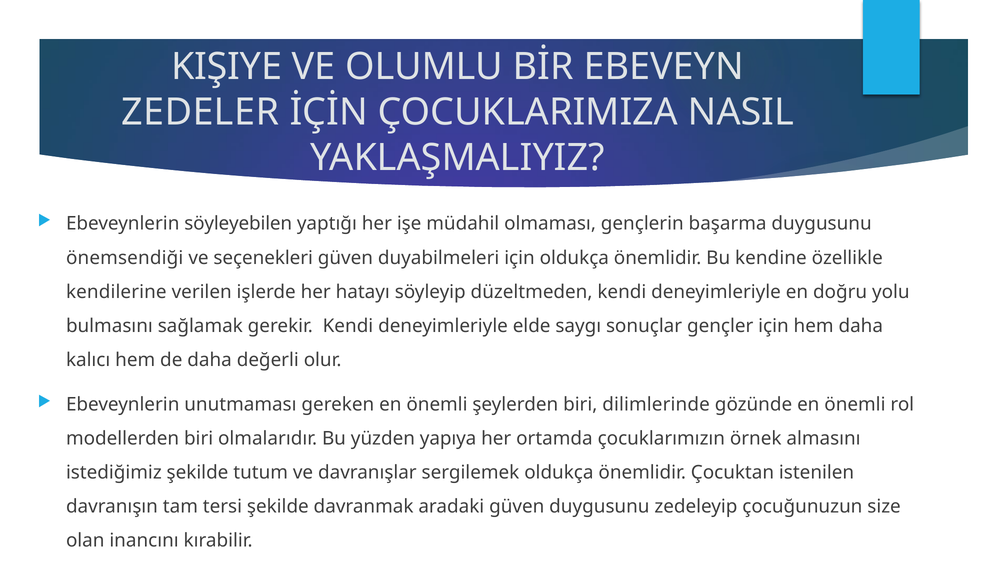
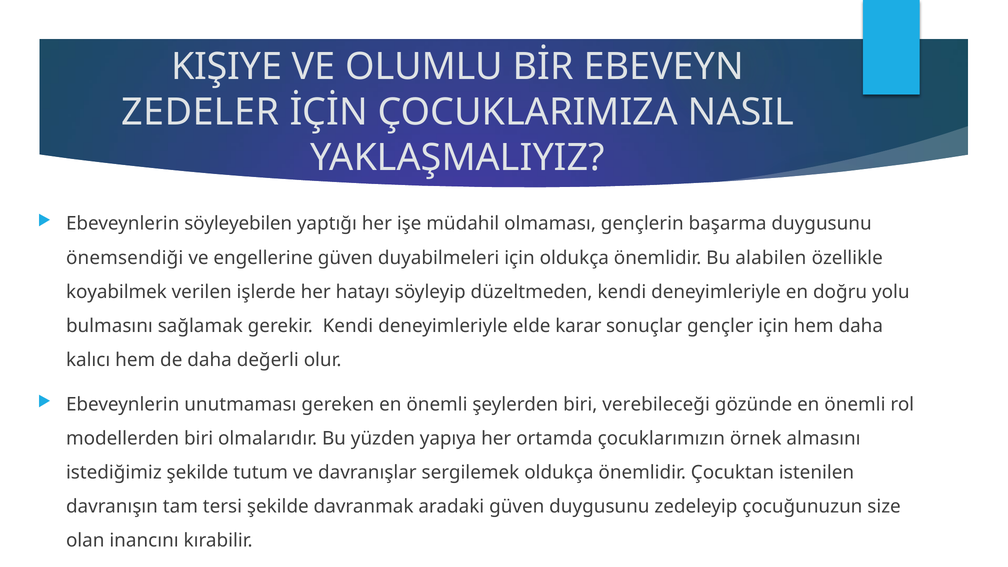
seçenekleri: seçenekleri -> engellerine (263, 258)
kendine: kendine -> alabilen (771, 258)
kendilerine: kendilerine -> koyabilmek (116, 292)
saygı: saygı -> karar (578, 326)
dilimlerinde: dilimlerinde -> verebileceği (656, 404)
